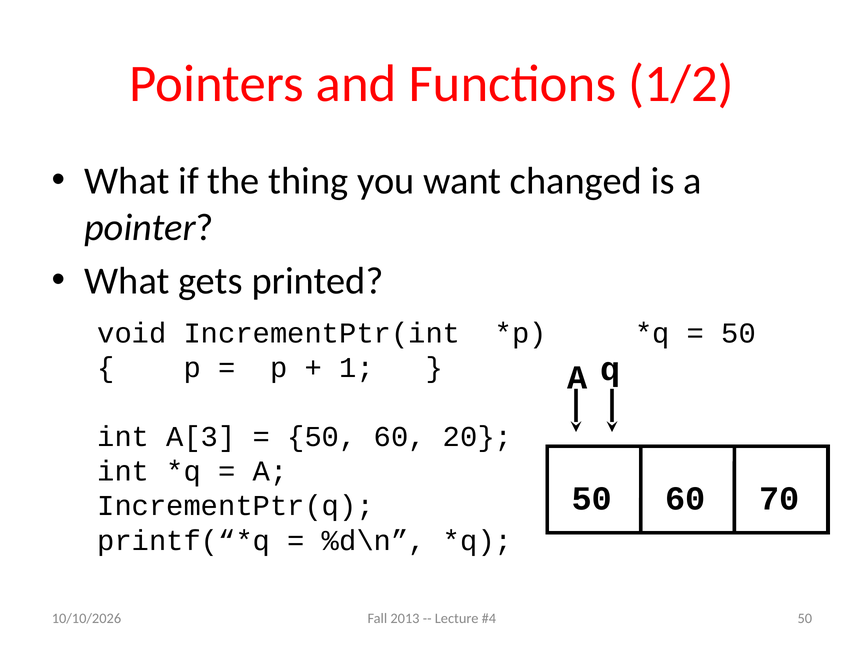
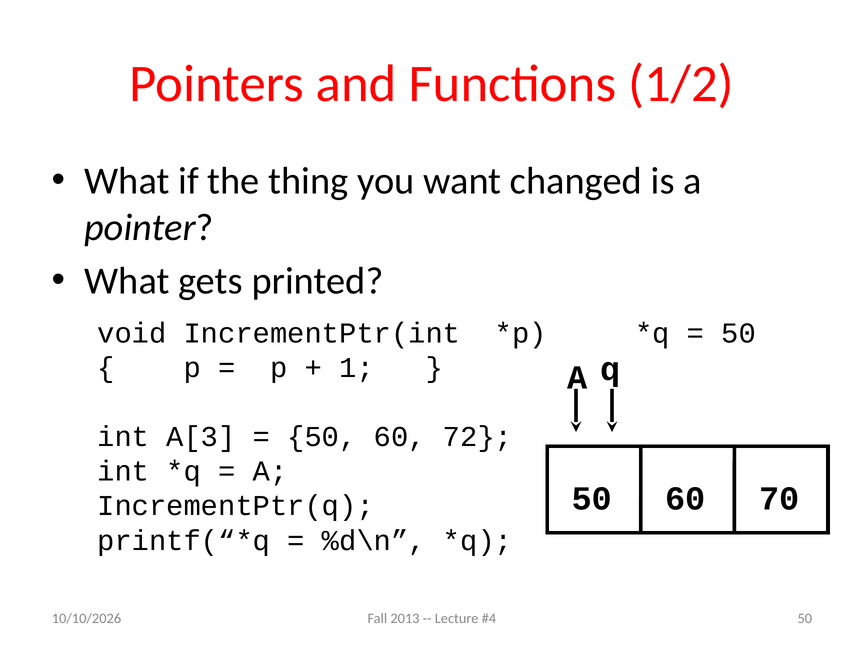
20: 20 -> 72 (478, 437)
